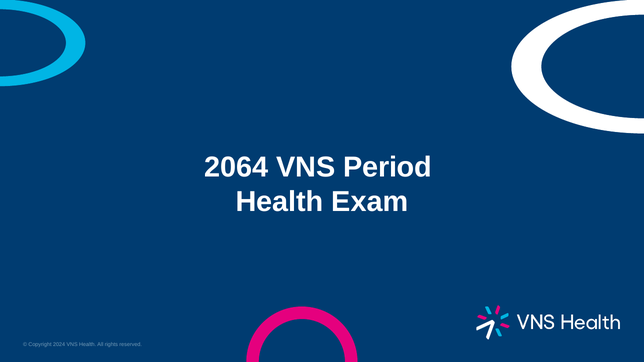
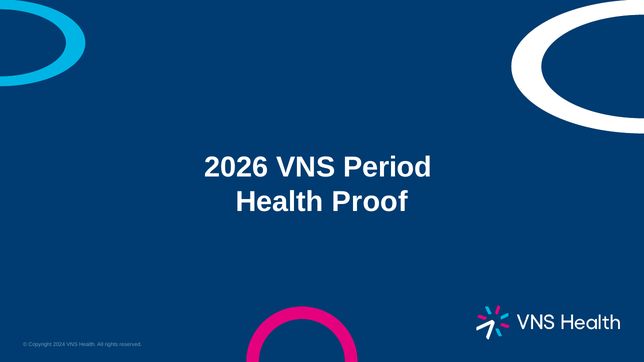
2064: 2064 -> 2026 (236, 167)
Exam: Exam -> Proof (370, 202)
